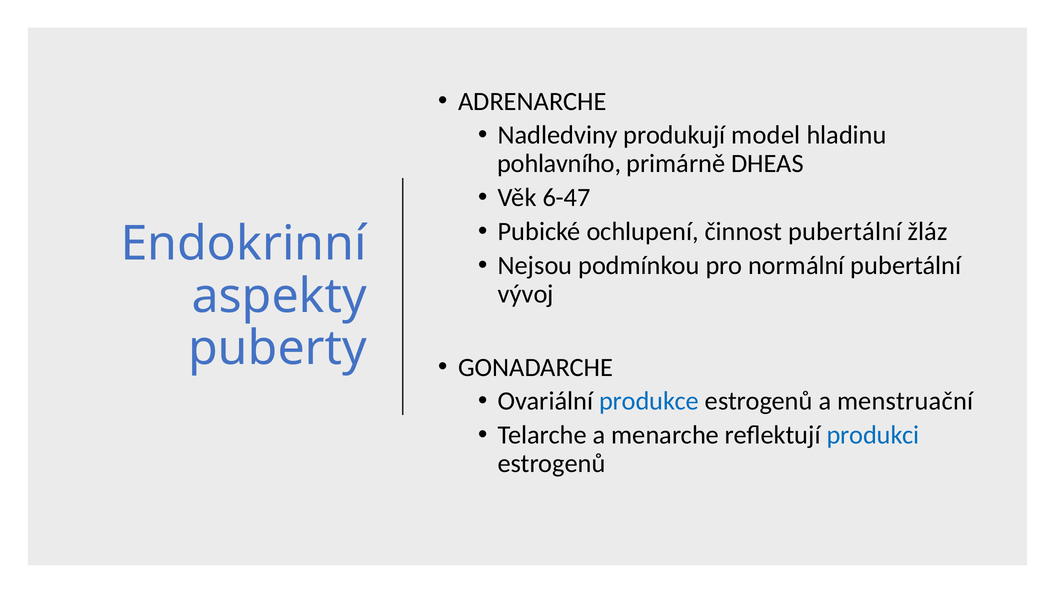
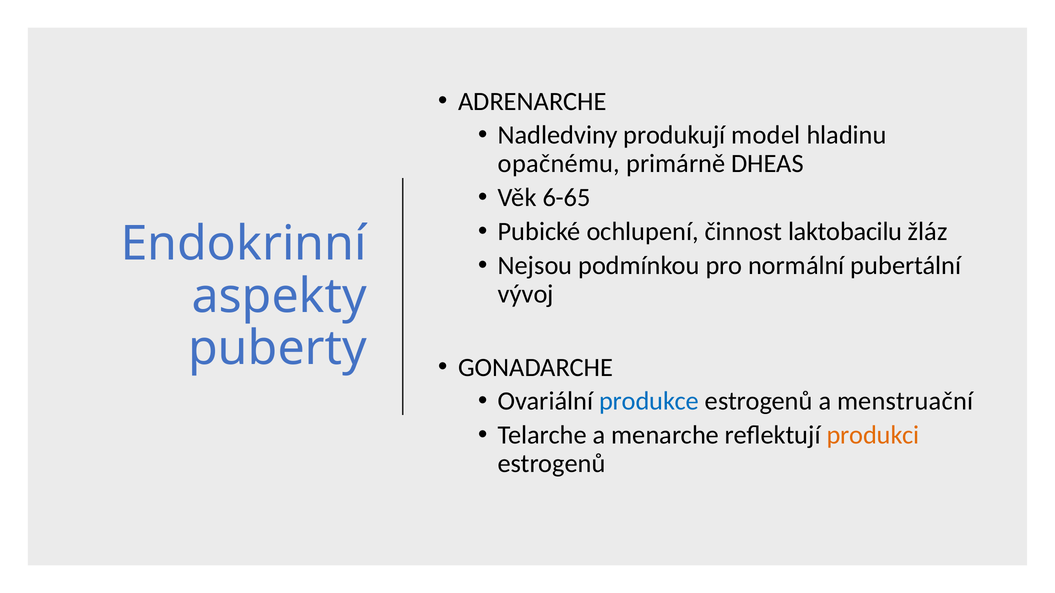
pohlavního: pohlavního -> opačnému (559, 164)
6-47: 6-47 -> 6-65 (567, 198)
činnost pubertální: pubertální -> laktobacilu (845, 232)
produkci colour: blue -> orange (873, 436)
